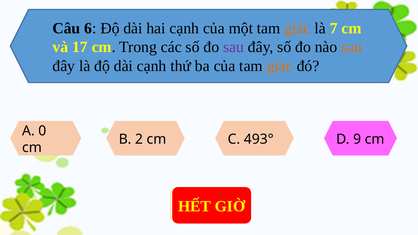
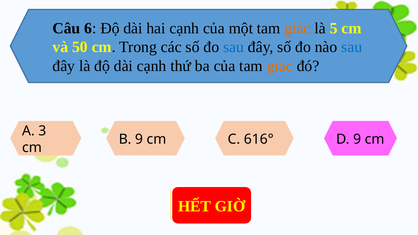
7: 7 -> 5 (334, 28)
17: 17 -> 50 (80, 47)
sau colour: purple -> blue (234, 47)
sau colour: orange -> blue (352, 47)
A 0: 0 -> 3 (42, 131)
B 2: 2 -> 9 (139, 139)
493°: 493° -> 616° (259, 139)
